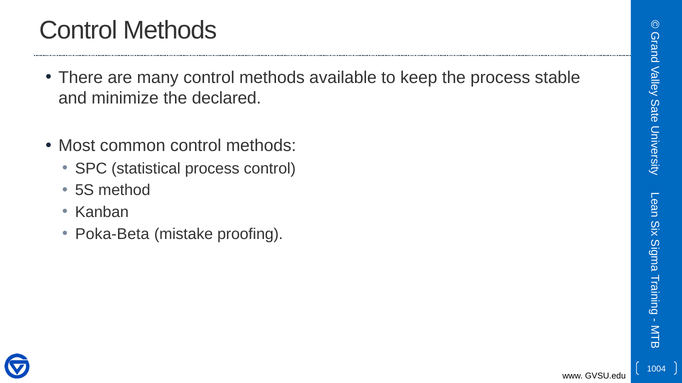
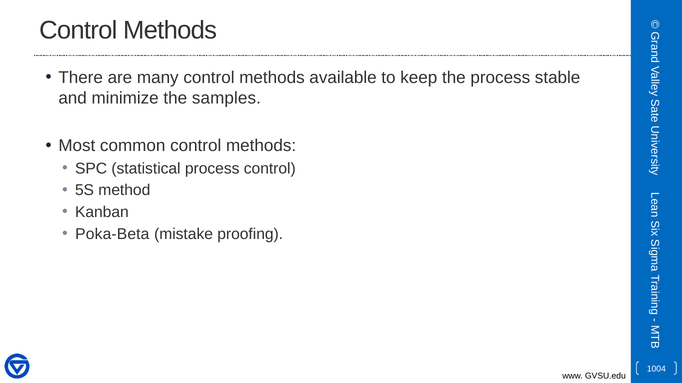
declared: declared -> samples (226, 98)
